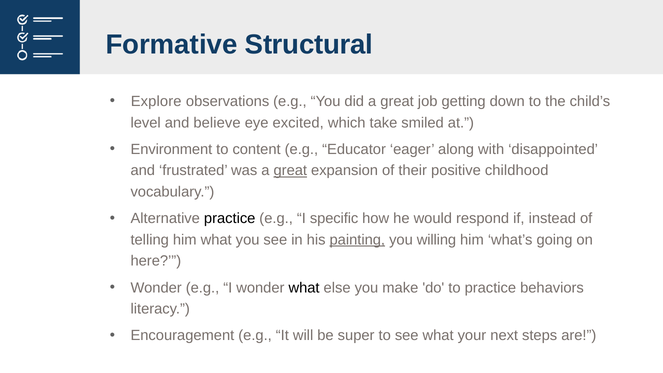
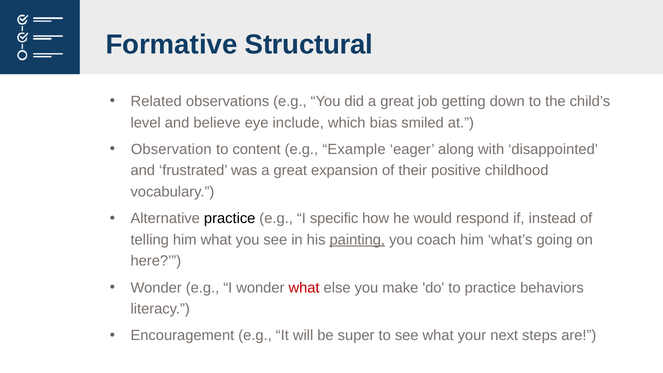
Explore: Explore -> Related (156, 101)
excited: excited -> include (298, 123)
take: take -> bias (383, 123)
Environment: Environment -> Observation (171, 149)
Educator: Educator -> Example (354, 149)
great underline: present -> none (290, 171)
willing: willing -> coach (436, 240)
what colour: black -> red (304, 288)
